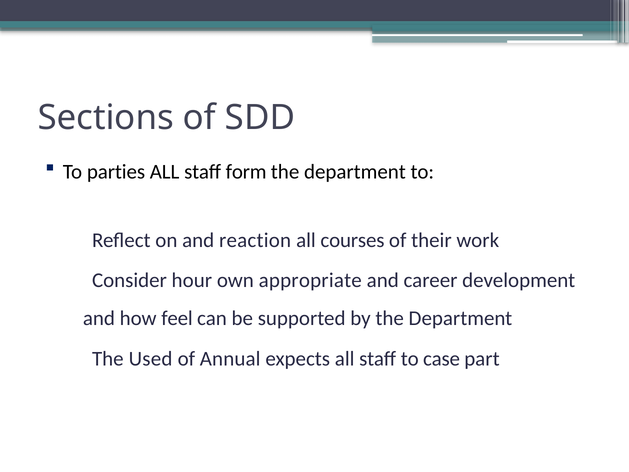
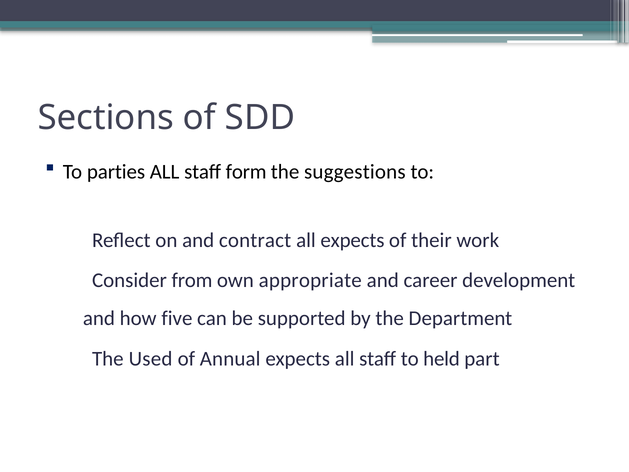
department: department -> suggestions (355, 172)
reaction: reaction -> contract (255, 240)
all courses: courses -> expects (352, 240)
hour: hour -> from (192, 280)
feel: feel -> five (177, 318)
case: case -> held (442, 358)
